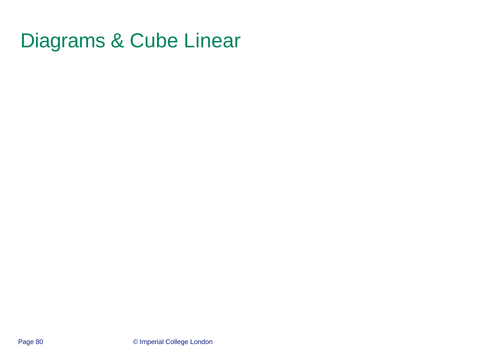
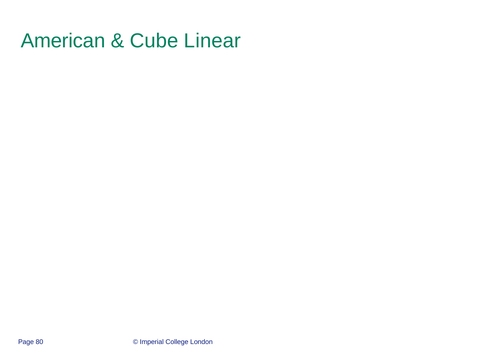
Diagrams: Diagrams -> American (63, 41)
